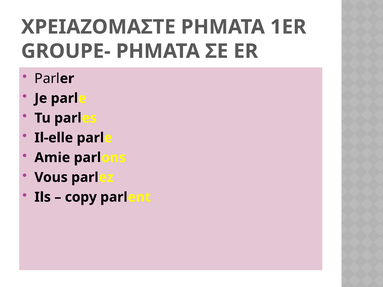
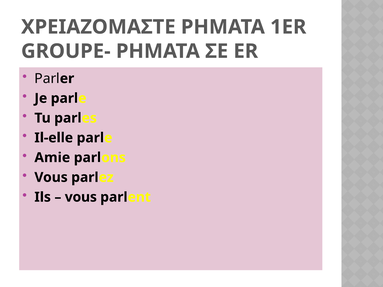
copy: copy -> vous (81, 197)
